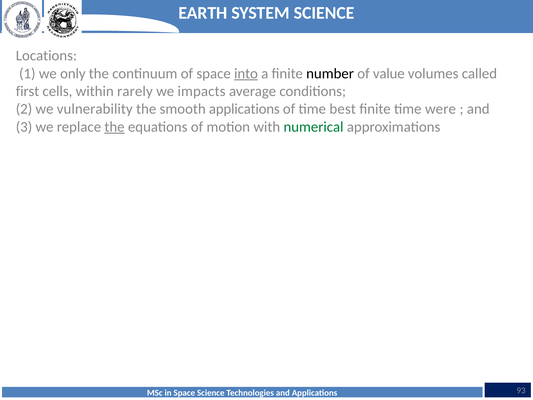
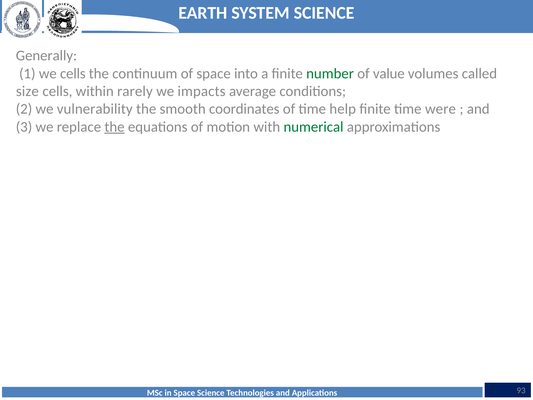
Locations: Locations -> Generally (46, 56)
we only: only -> cells (73, 73)
into underline: present -> none (246, 73)
number colour: black -> green (330, 73)
first: first -> size (27, 91)
smooth applications: applications -> coordinates (244, 109)
best: best -> help (343, 109)
